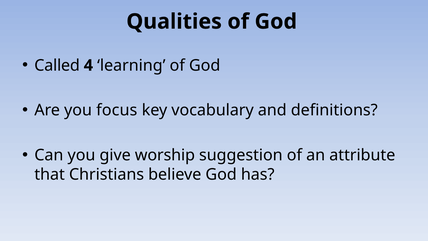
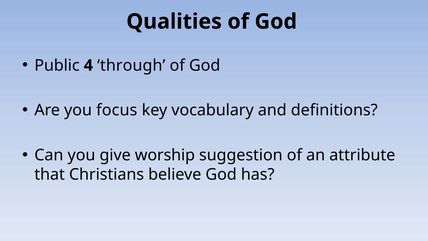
Called: Called -> Public (57, 65)
learning: learning -> through (131, 65)
